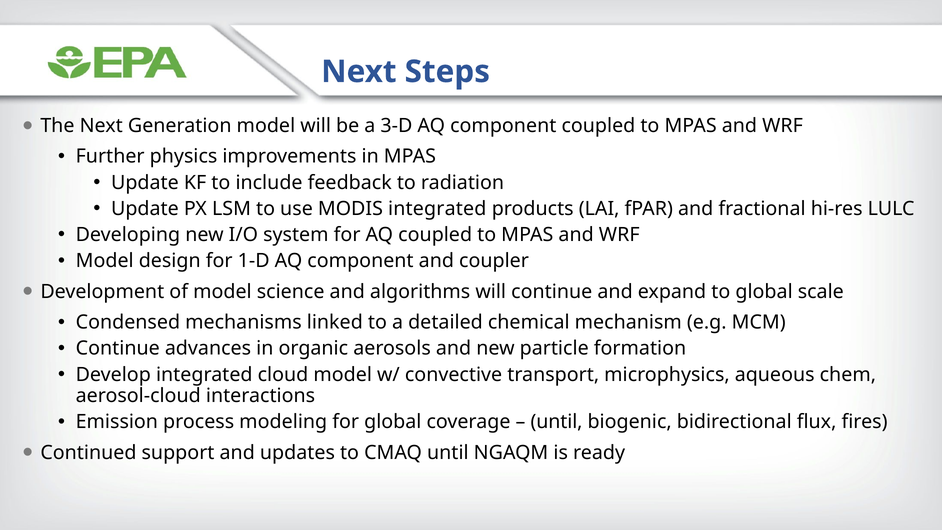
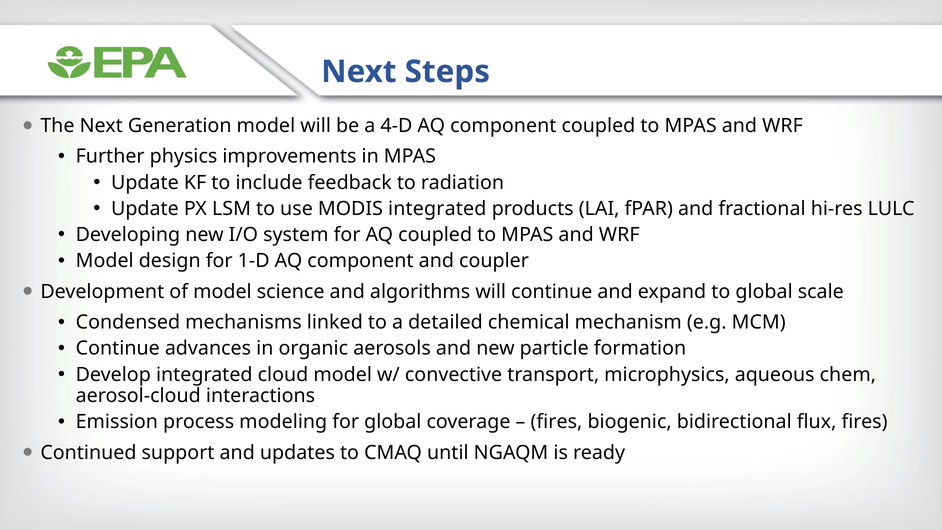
3-D: 3-D -> 4-D (396, 126)
until: until -> fires (556, 422)
